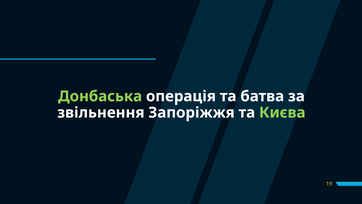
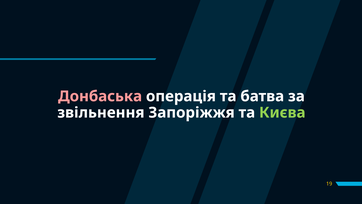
Донбаська colour: light green -> pink (100, 96)
